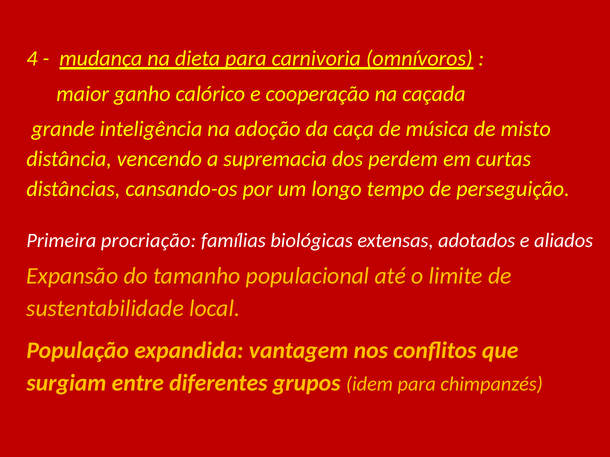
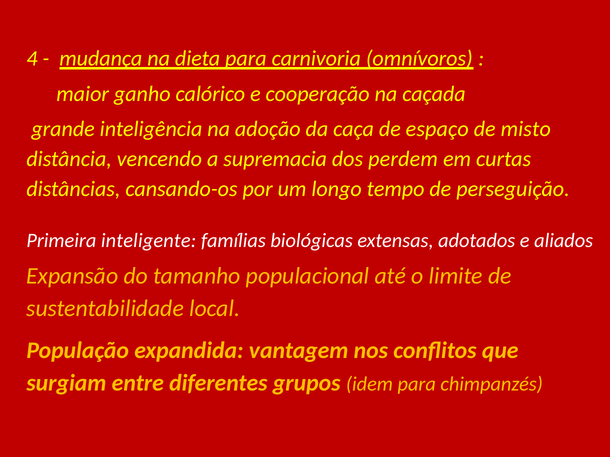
música: música -> espaço (437, 129)
procriação: procriação -> inteligente (149, 241)
